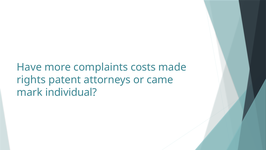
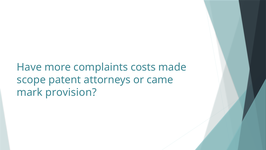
rights: rights -> scope (31, 80)
individual: individual -> provision (71, 92)
